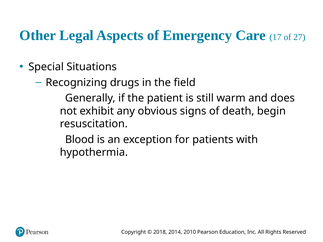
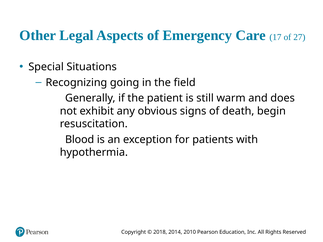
drugs: drugs -> going (125, 83)
